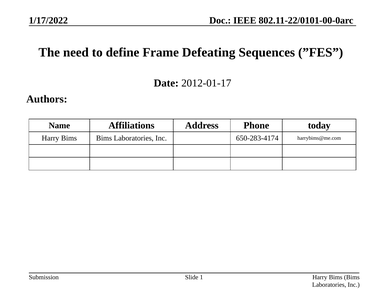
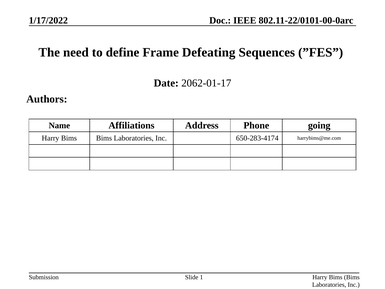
2012-01-17: 2012-01-17 -> 2062-01-17 (206, 83)
today: today -> going (319, 125)
